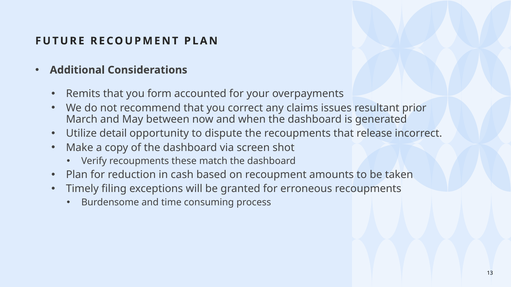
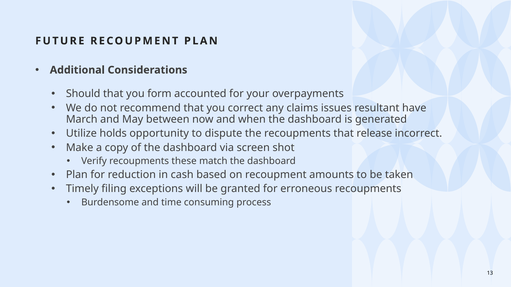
Remits: Remits -> Should (83, 94)
prior: prior -> have (414, 108)
detail: detail -> holds (113, 134)
